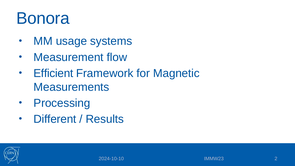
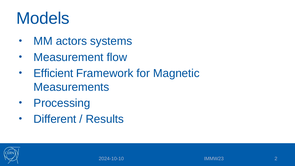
Bonora: Bonora -> Models (43, 18)
usage: usage -> actors (71, 41)
